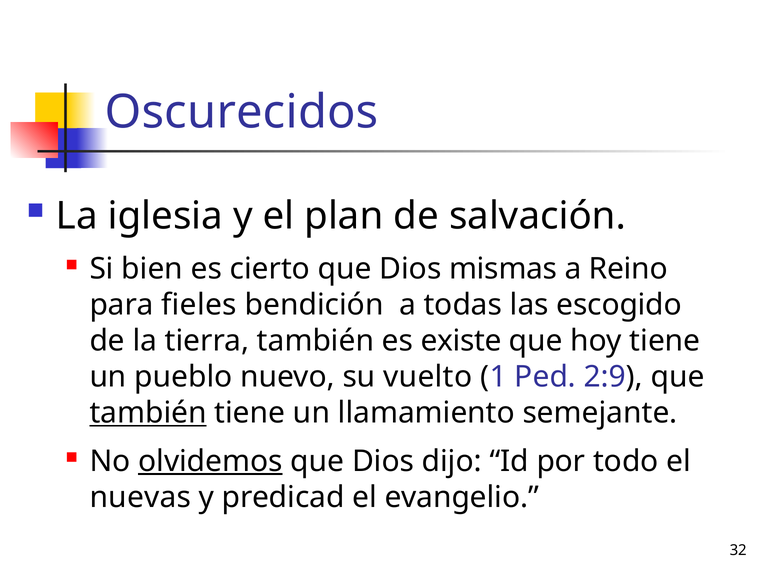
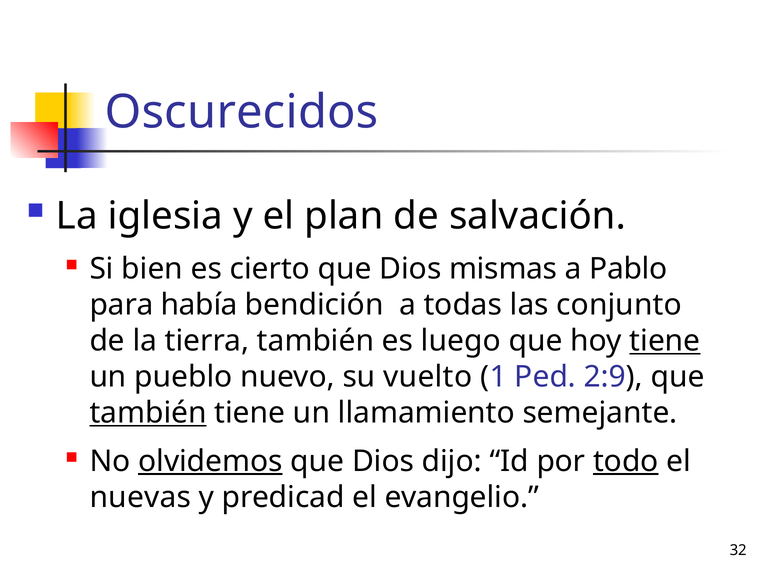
Reino: Reino -> Pablo (628, 269)
fieles: fieles -> había (199, 305)
escogido: escogido -> conjunto (619, 305)
existe: existe -> luego (461, 341)
tiene underline: none -> present (665, 341)
todo underline: none -> present (626, 461)
